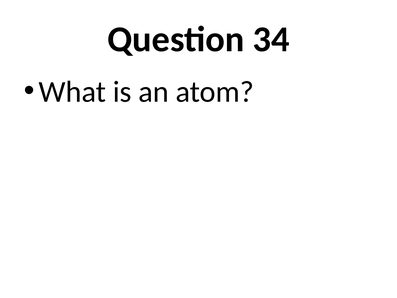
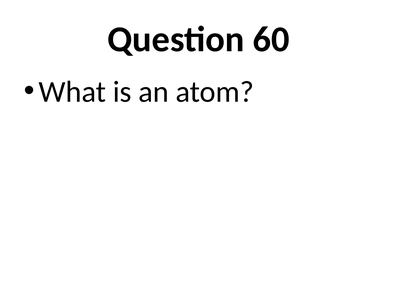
34: 34 -> 60 (271, 39)
